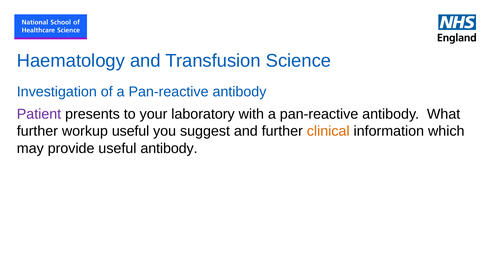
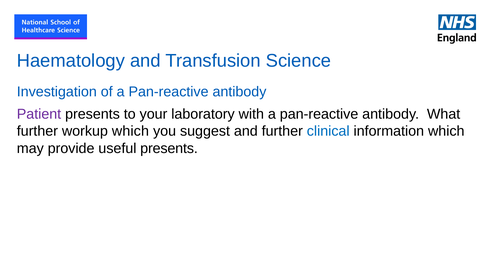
workup useful: useful -> which (130, 131)
clinical colour: orange -> blue (328, 131)
useful antibody: antibody -> presents (169, 148)
